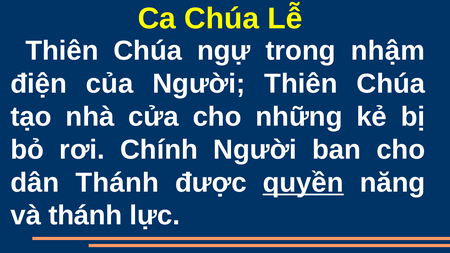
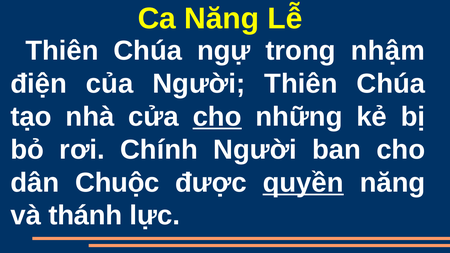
Ca Chúa: Chúa -> Năng (222, 19)
cho underline: none -> present (217, 117)
dân Thánh: Thánh -> Chuộc (117, 183)
